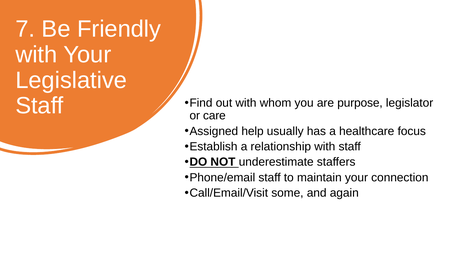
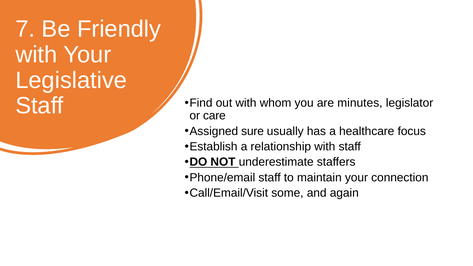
purpose: purpose -> minutes (360, 103)
help: help -> sure (253, 131)
